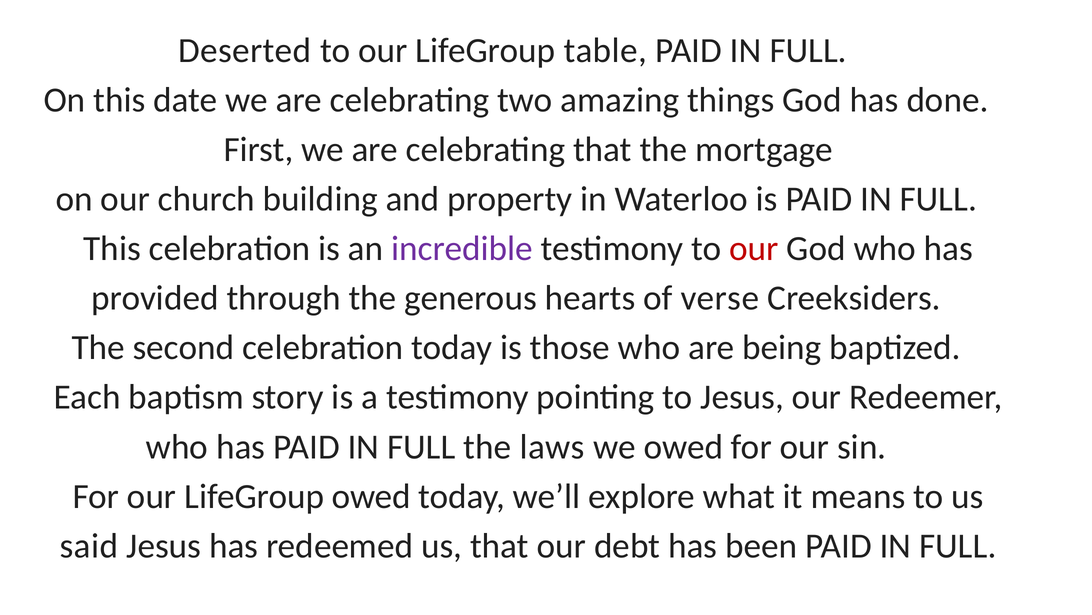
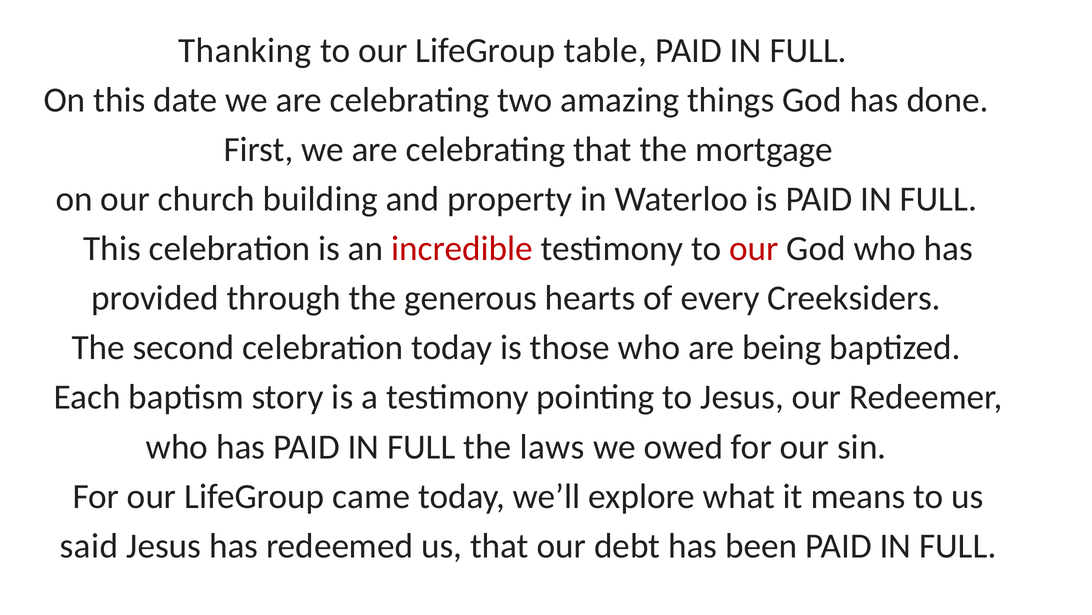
Deserted: Deserted -> Thanking (245, 50)
incredible colour: purple -> red (462, 248)
verse: verse -> every (720, 298)
LifeGroup owed: owed -> came (371, 496)
